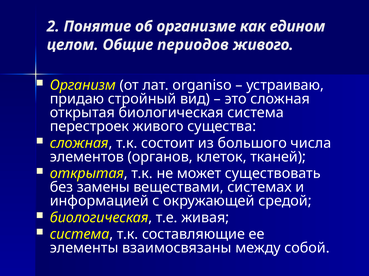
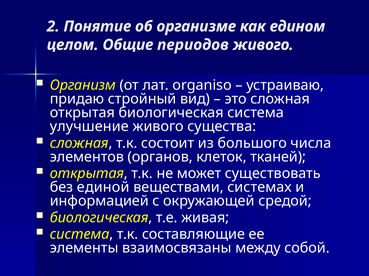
перестроек: перестроек -> улучшение (89, 127)
замены: замены -> единой (103, 188)
